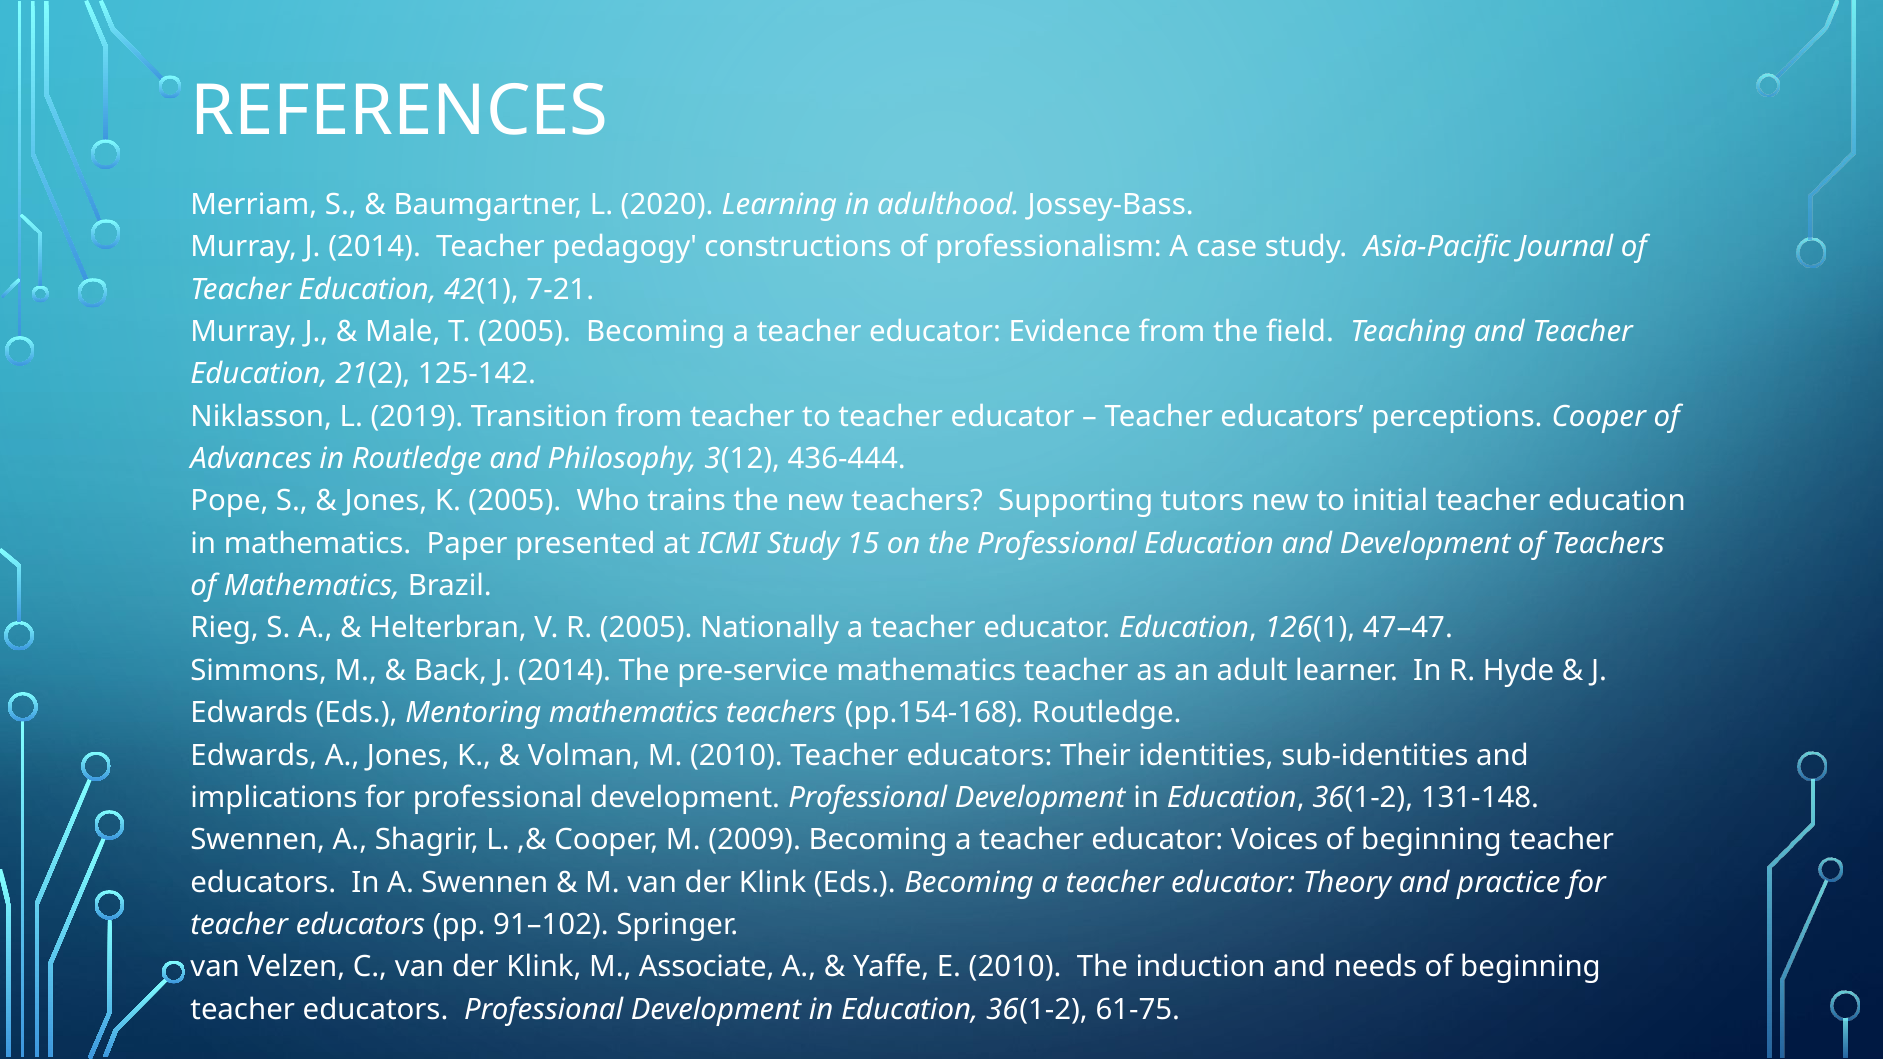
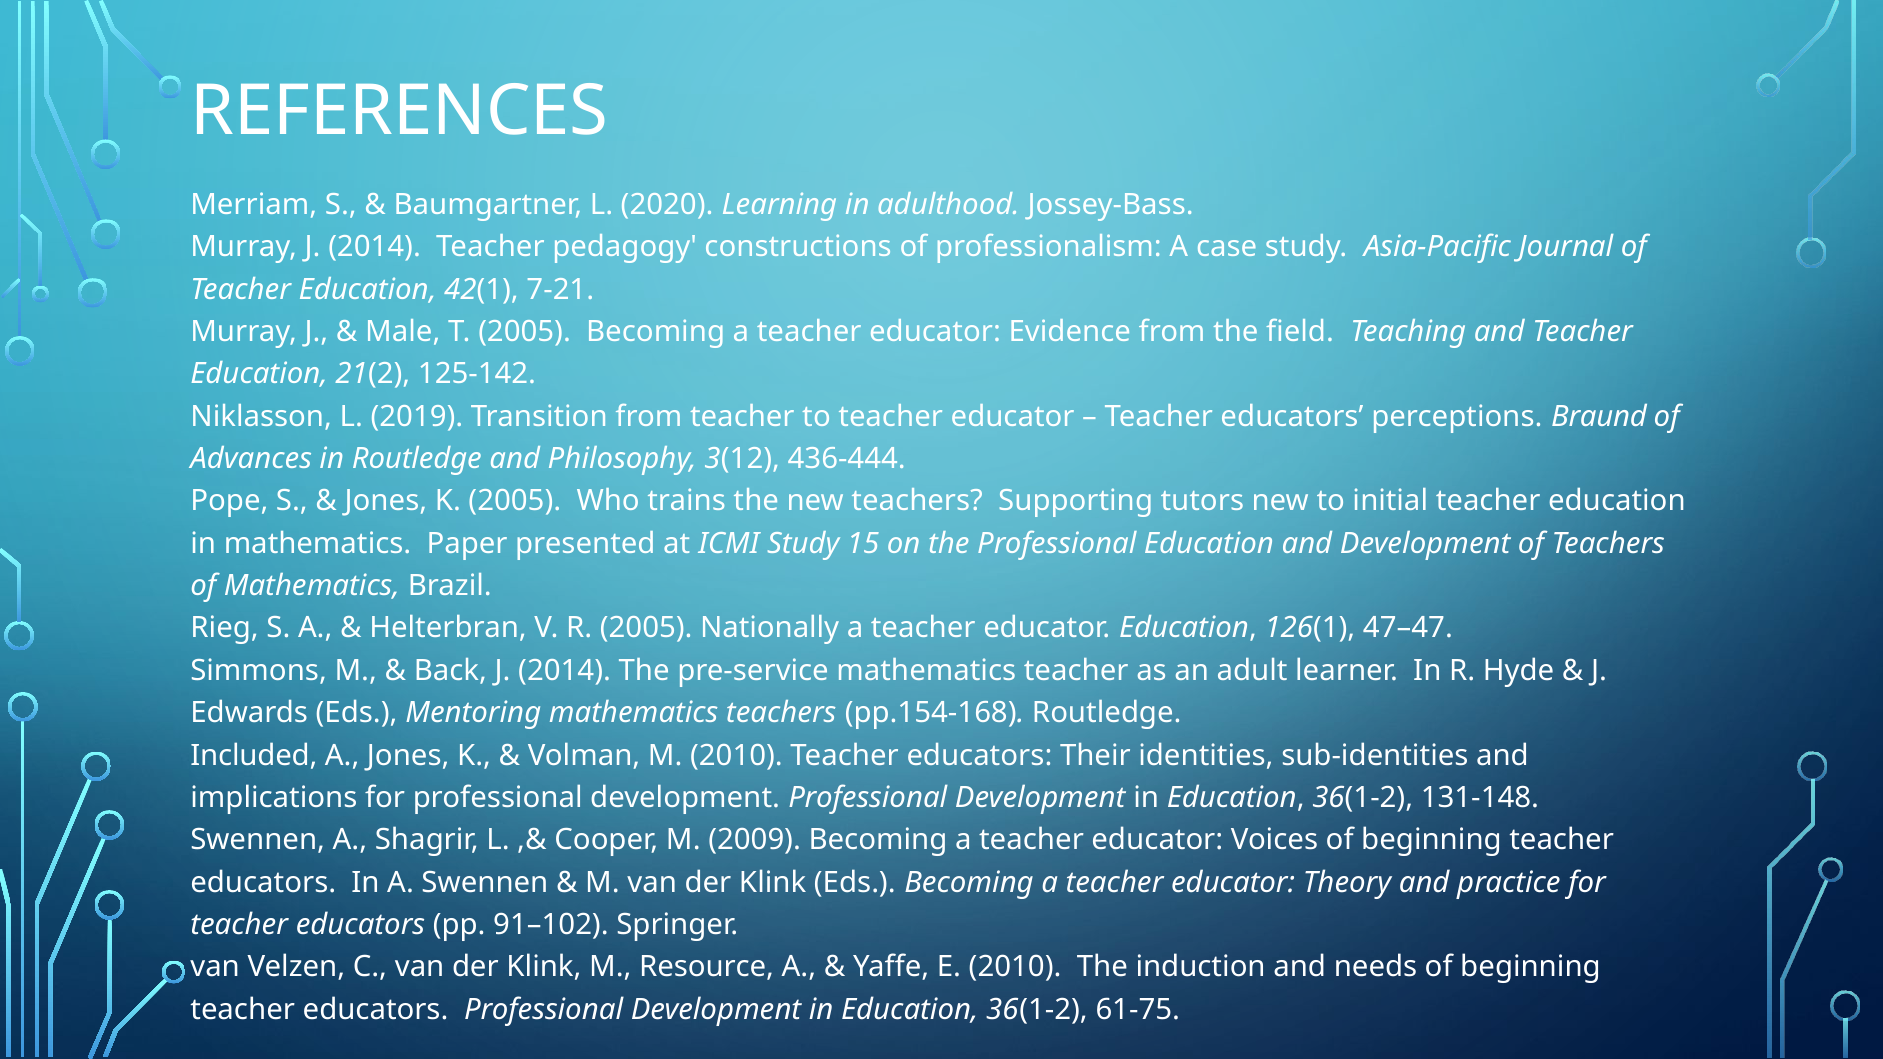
perceptions Cooper: Cooper -> Braund (1599, 417)
Edwards: Edwards -> Included (254, 755)
Associate: Associate -> Resource (707, 967)
